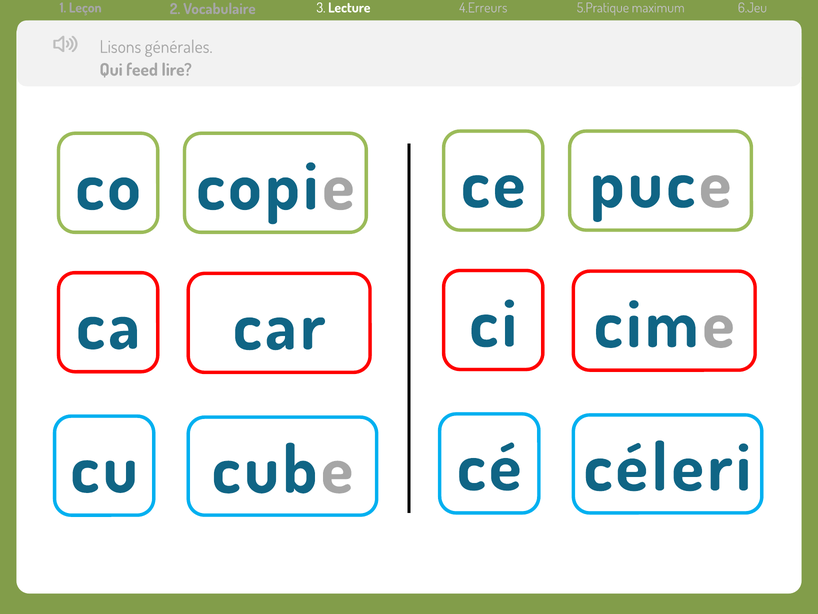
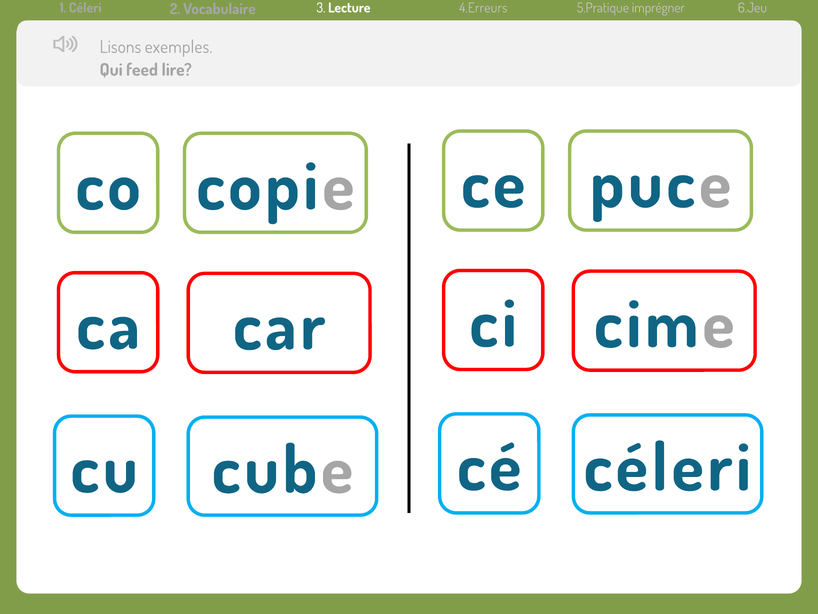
1 Leçon: Leçon -> Céleri (85, 8)
maximum: maximum -> imprégner (658, 8)
générales: générales -> exemples (179, 47)
